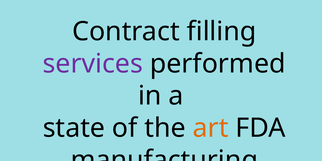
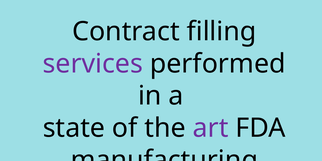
art colour: orange -> purple (210, 128)
